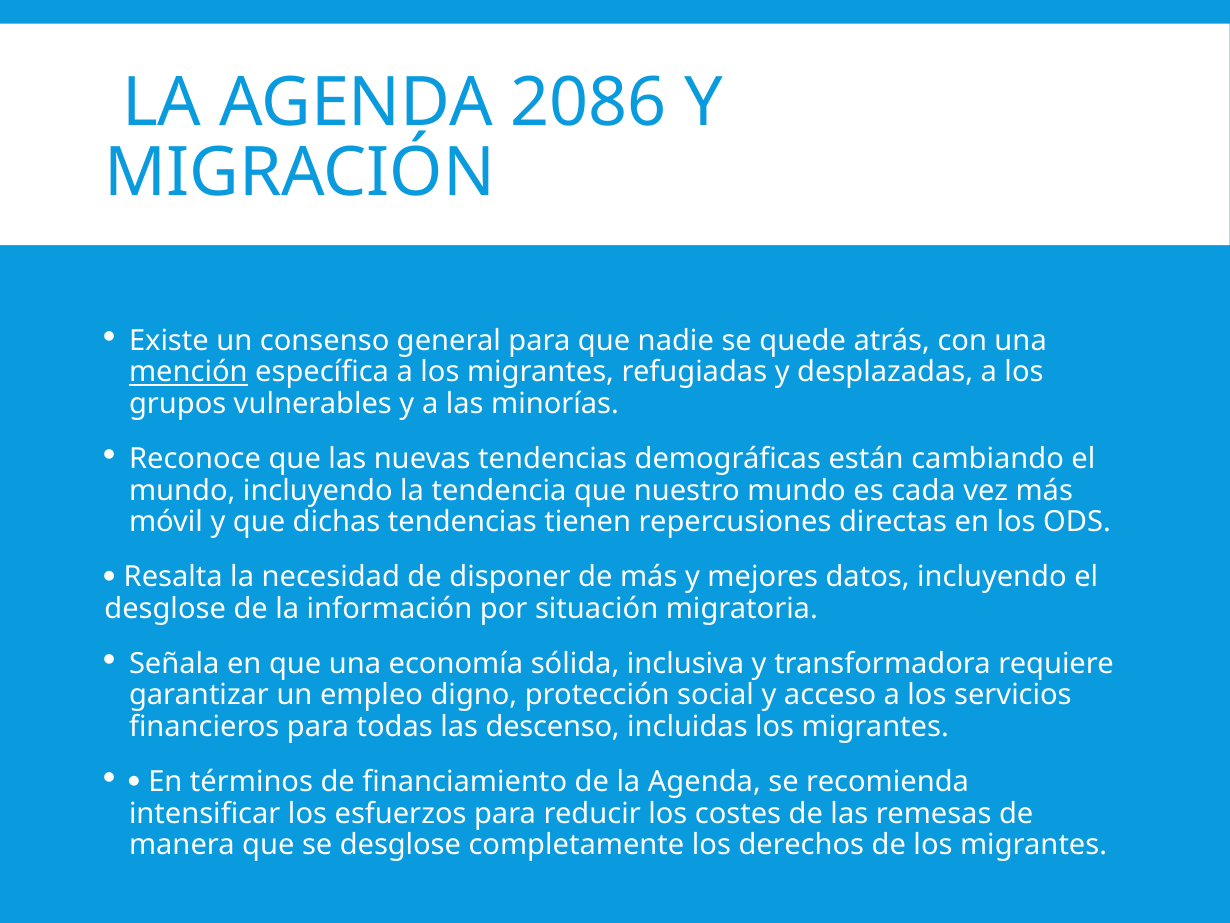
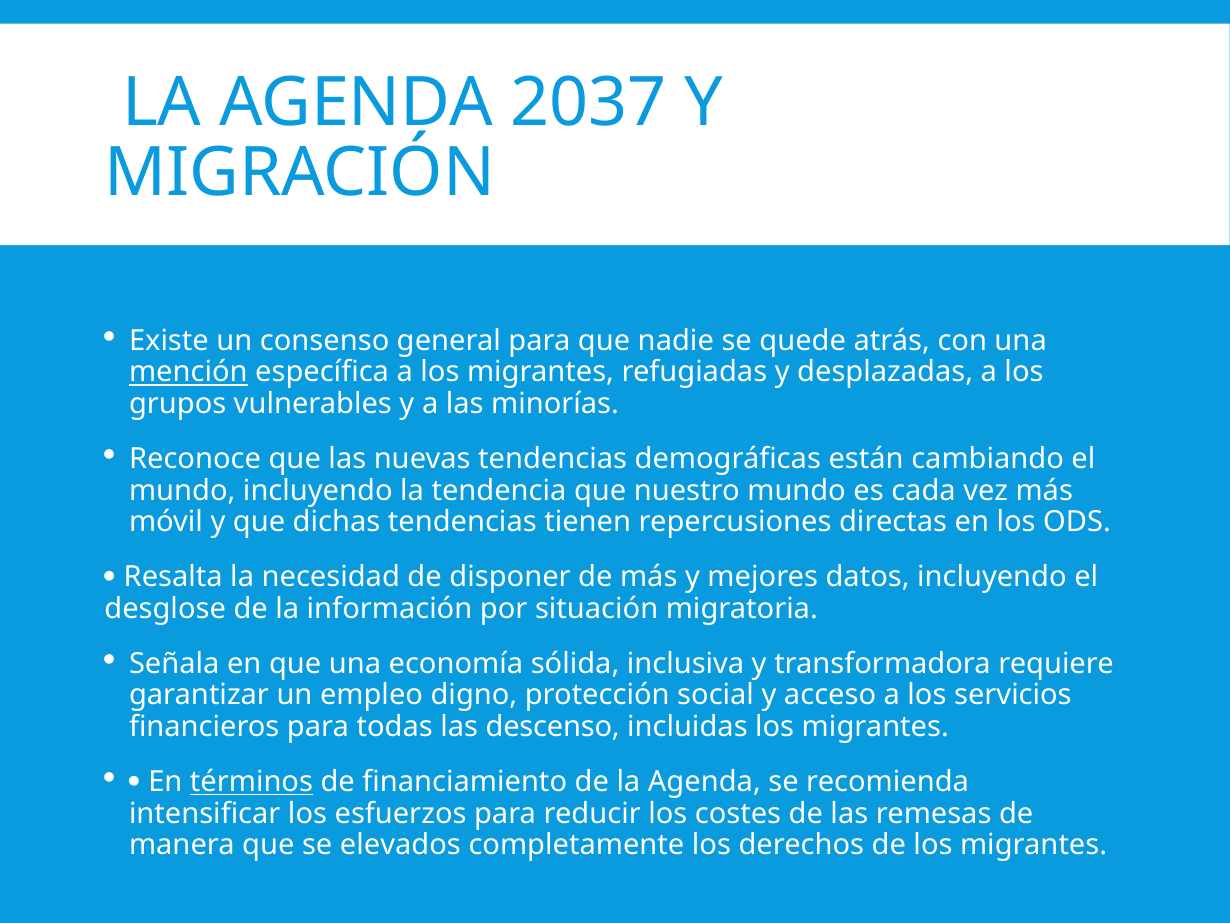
2086: 2086 -> 2037 (589, 103)
términos underline: none -> present (251, 782)
se desglose: desglose -> elevados (400, 844)
